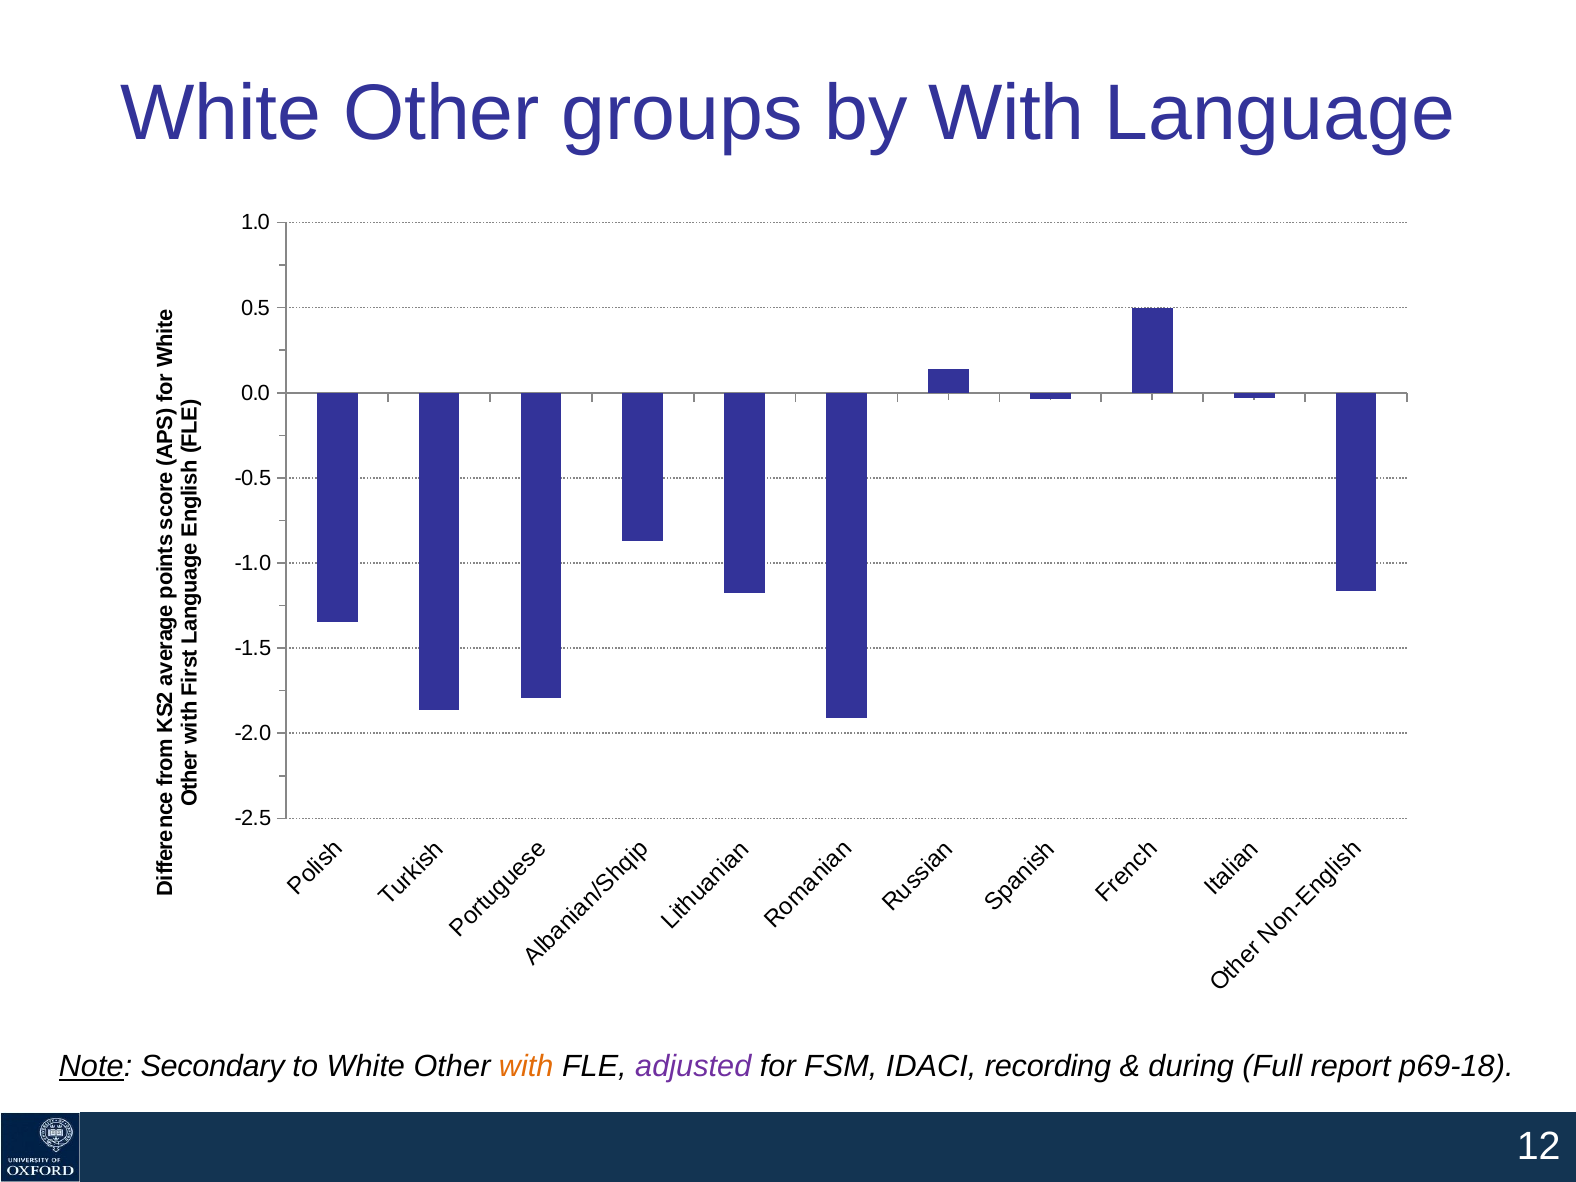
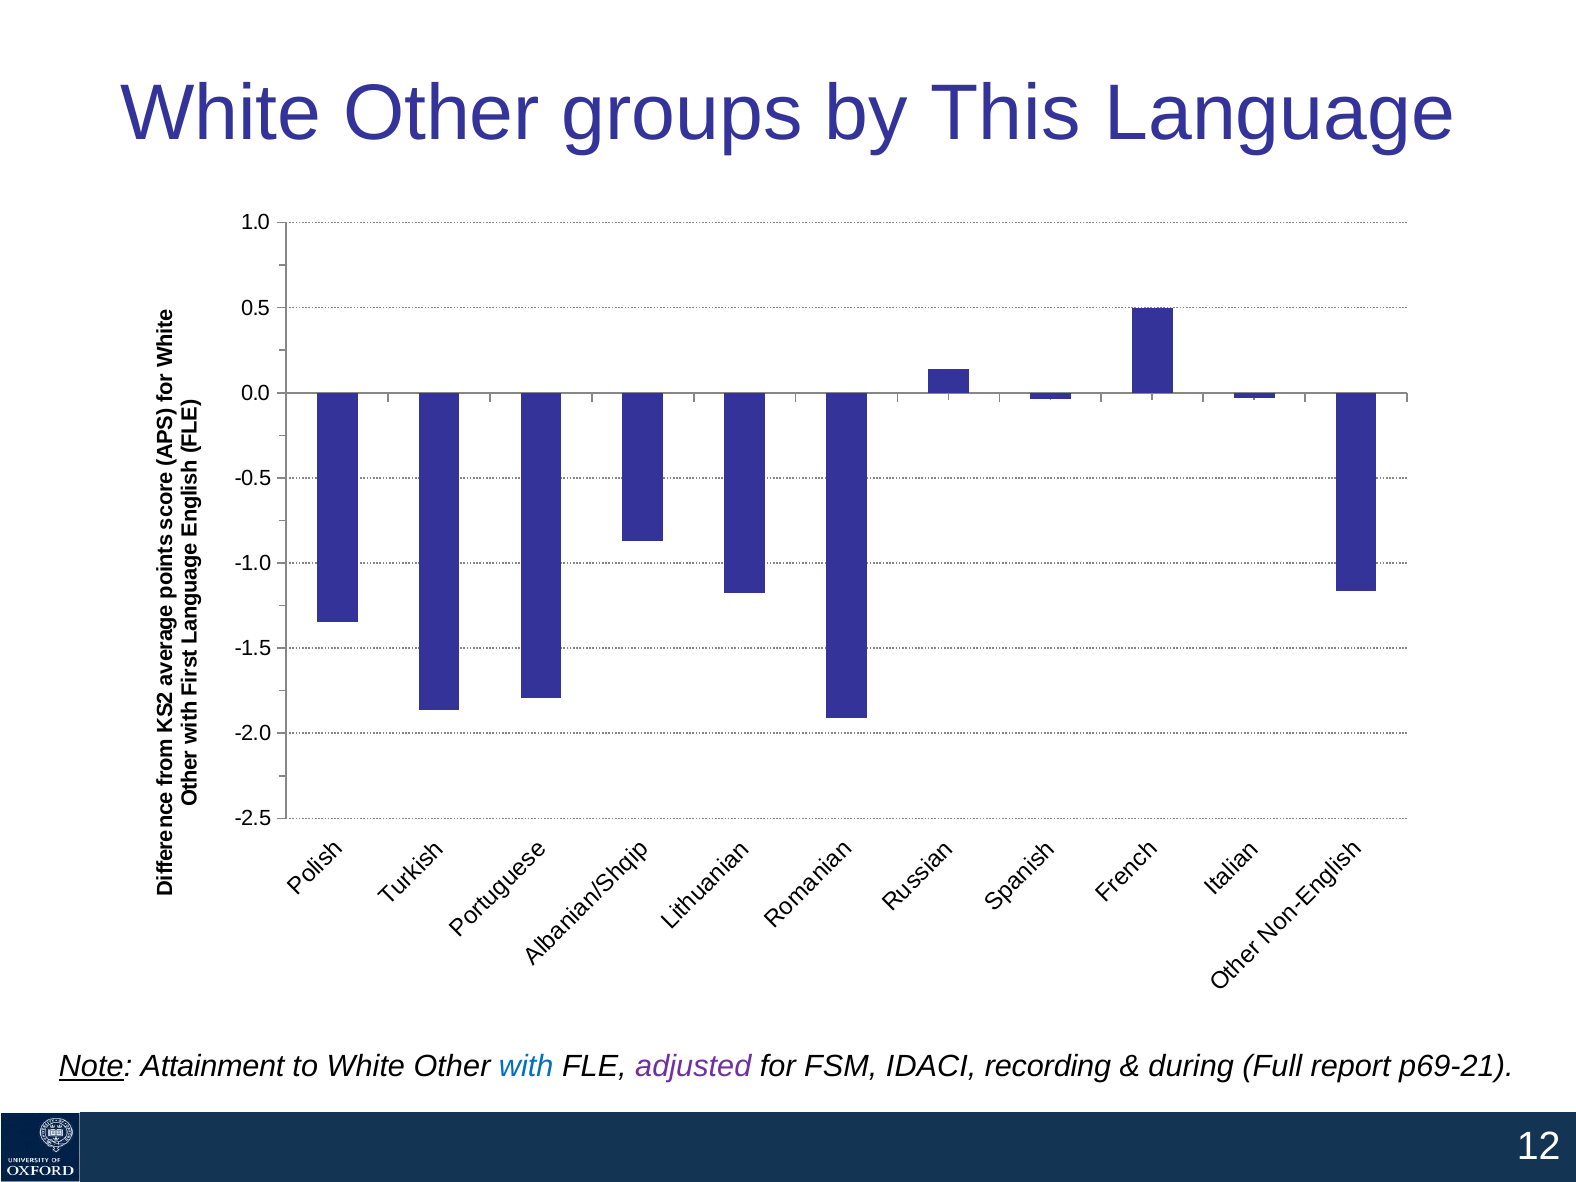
by With: With -> This (1006, 114)
Secondary: Secondary -> Attainment (213, 1066)
with colour: orange -> blue (526, 1066)
p69-18: p69-18 -> p69-21 (1456, 1066)
